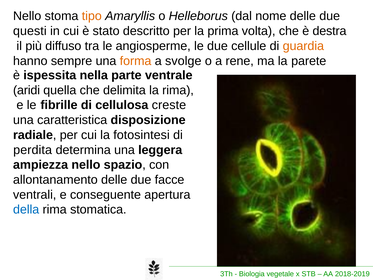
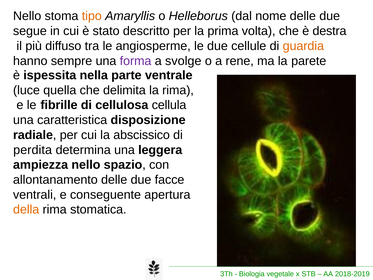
questi: questi -> segue (30, 31)
forma colour: orange -> purple (136, 61)
aridi: aridi -> luce (26, 90)
creste: creste -> cellula (169, 105)
fotosintesi: fotosintesi -> abscissico (142, 135)
della colour: blue -> orange (26, 209)
